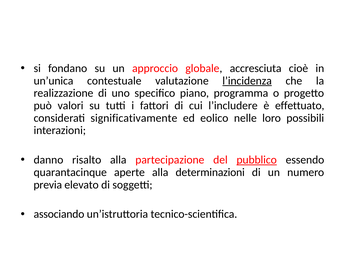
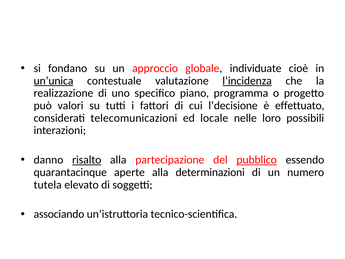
accresciuta: accresciuta -> individuate (256, 68)
un’unica underline: none -> present (53, 81)
l’includere: l’includere -> l’decisione (233, 105)
significativamente: significativamente -> telecomunicazioni (134, 118)
eolico: eolico -> locale (214, 118)
risalto underline: none -> present (87, 160)
previa: previa -> tutela (48, 185)
